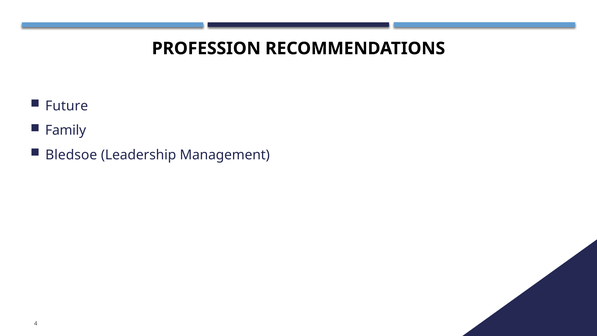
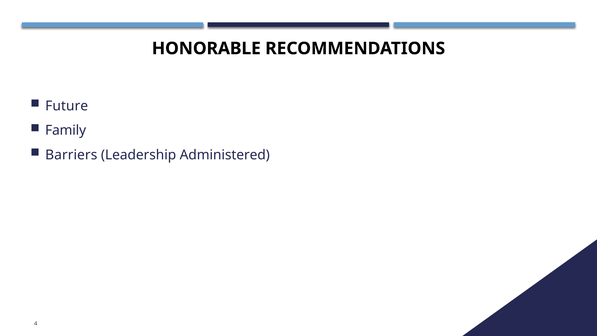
PROFESSION: PROFESSION -> HONORABLE (206, 48)
Bledsoe: Bledsoe -> Barriers (71, 155)
Management: Management -> Administered (225, 155)
